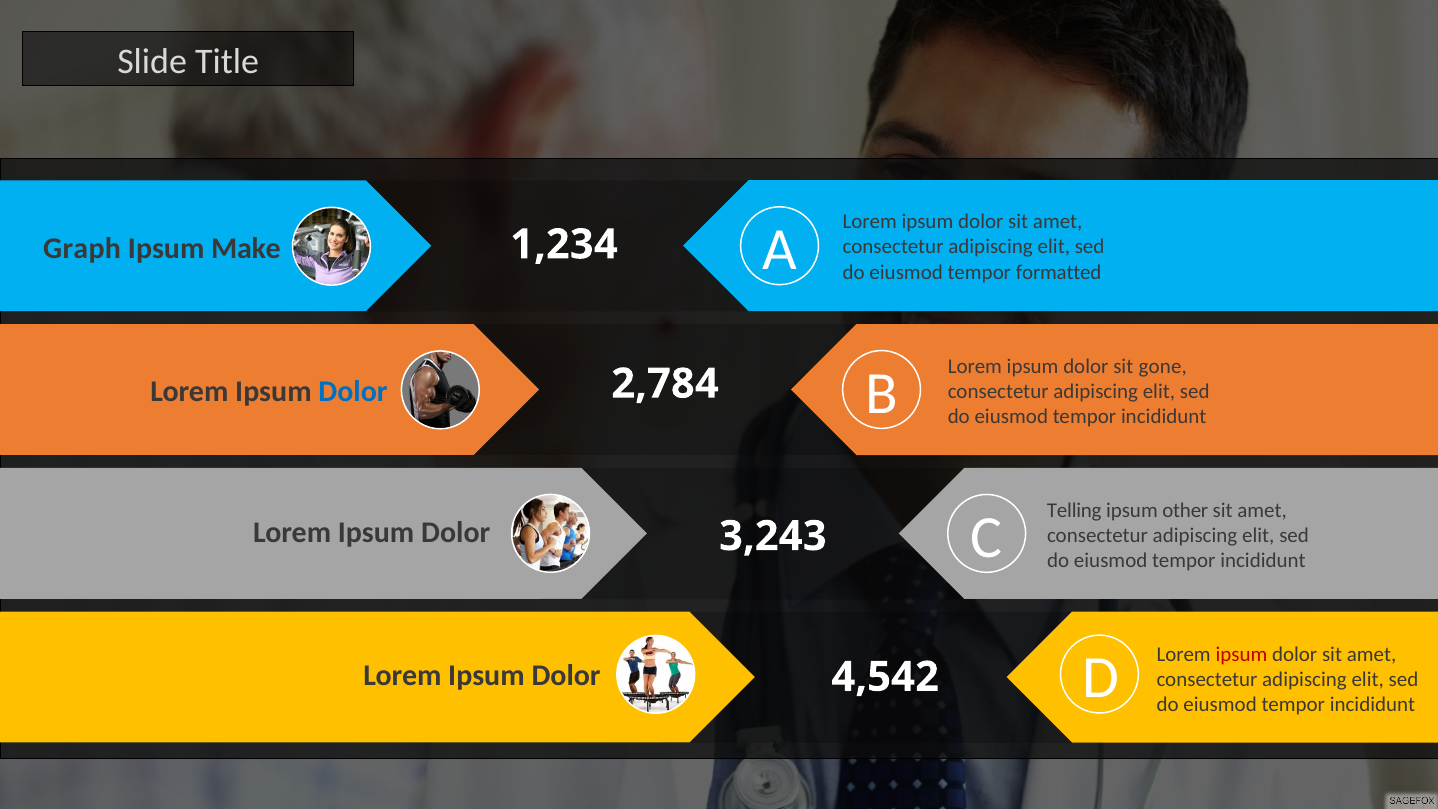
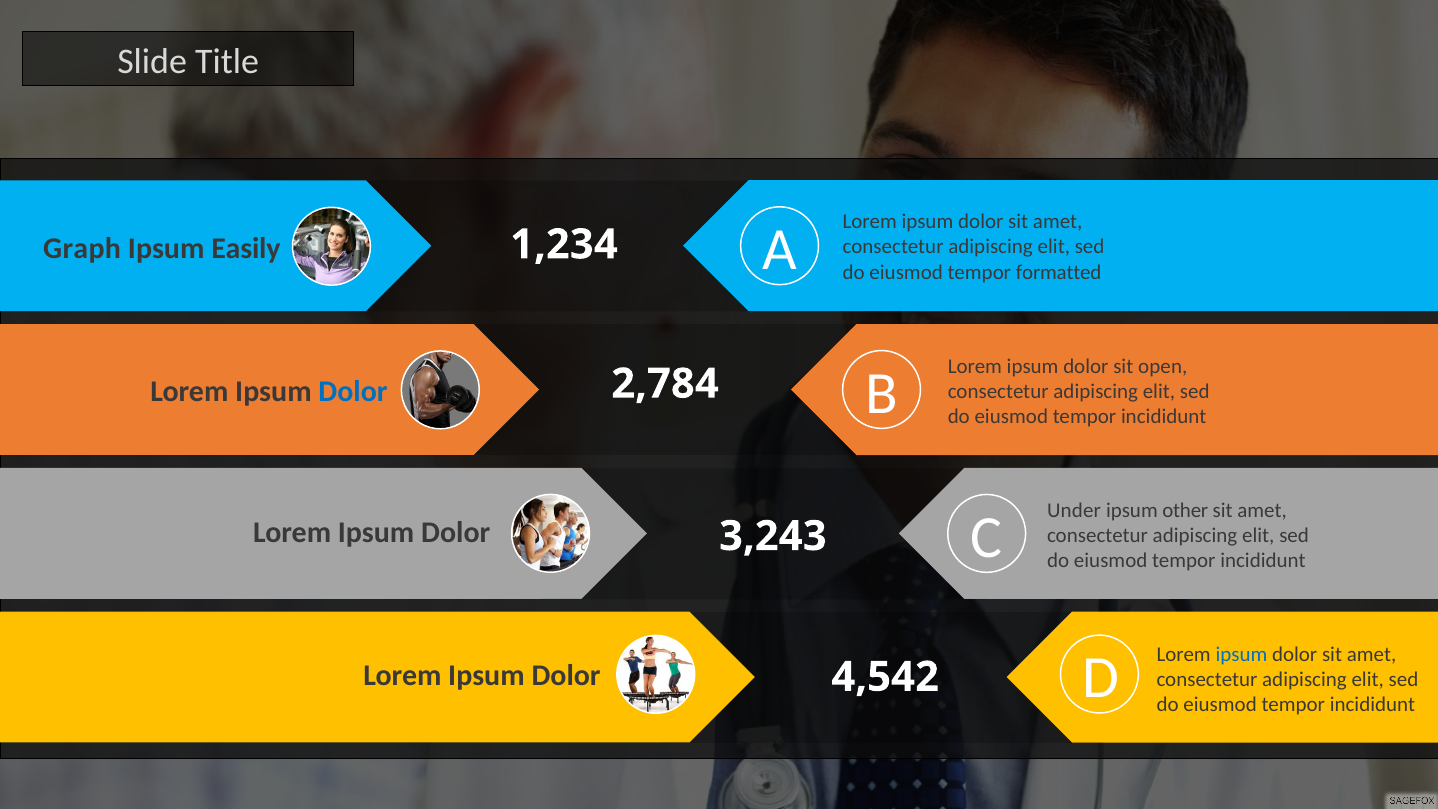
Make: Make -> Easily (246, 248)
gone: gone -> open (1163, 366)
Telling: Telling -> Under (1074, 510)
ipsum colour: red -> blue (1241, 654)
